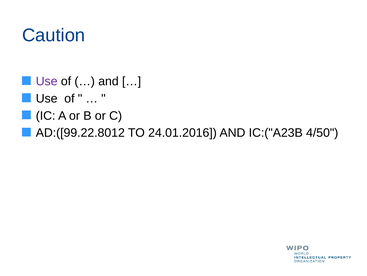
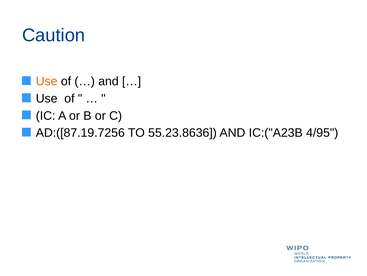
Use colour: purple -> orange (47, 81)
AD:([99.22.8012: AD:([99.22.8012 -> AD:([87.19.7256 (80, 133)
24.01.2016: 24.01.2016 -> 55.23.8636 (182, 133)
4/50: 4/50 -> 4/95 (322, 133)
